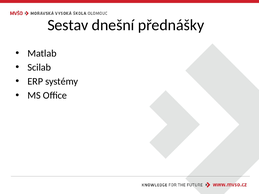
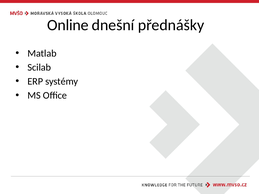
Sestav: Sestav -> Online (68, 25)
